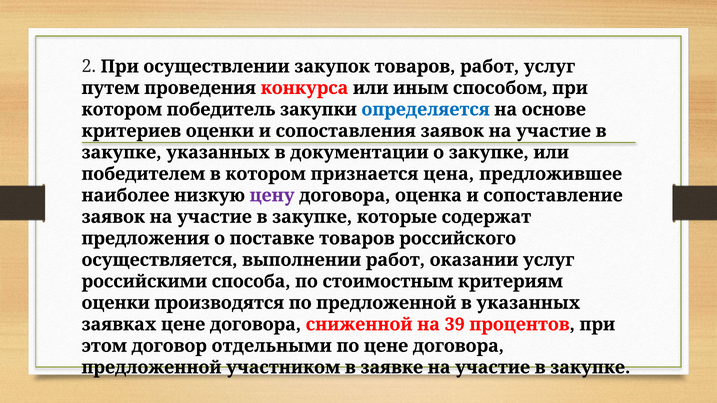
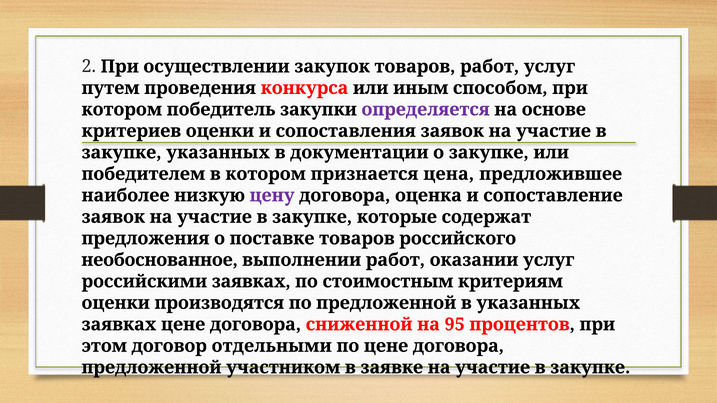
определяется colour: blue -> purple (426, 110)
осуществляется: осуществляется -> необоснованное (160, 260)
российскими способа: способа -> заявках (251, 282)
39: 39 -> 95 (455, 325)
